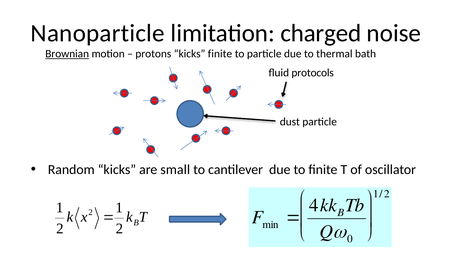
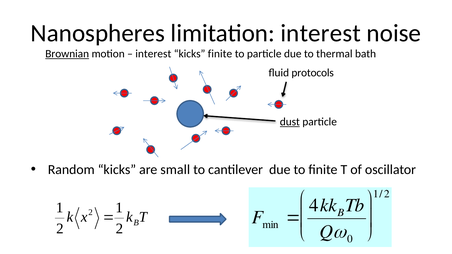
Nanoparticle: Nanoparticle -> Nanospheres (98, 33)
limitation charged: charged -> interest (321, 33)
protons: protons -> interest (153, 54)
dust underline: none -> present (290, 122)
